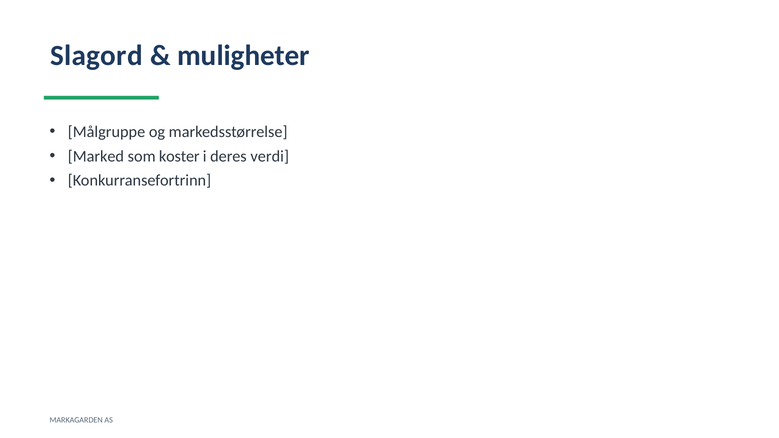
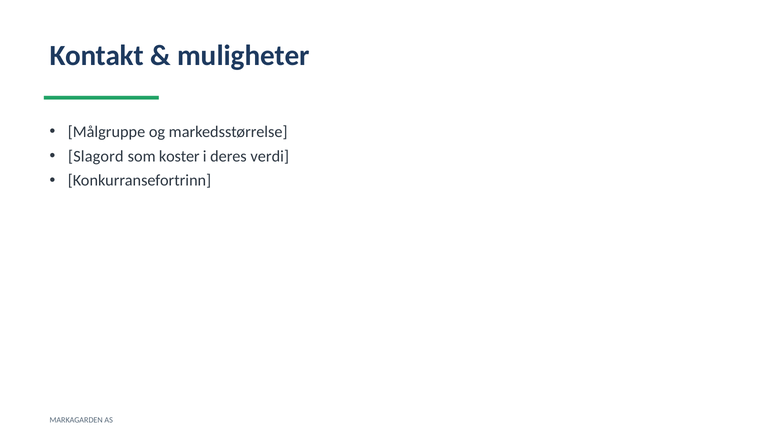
Slagord: Slagord -> Kontakt (97, 56)
Marked: Marked -> Slagord (96, 156)
